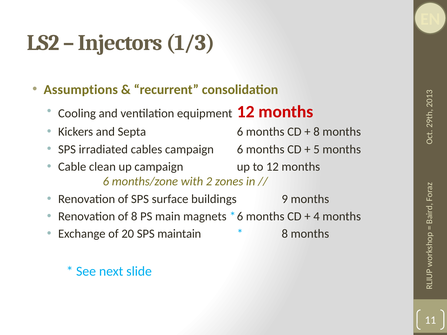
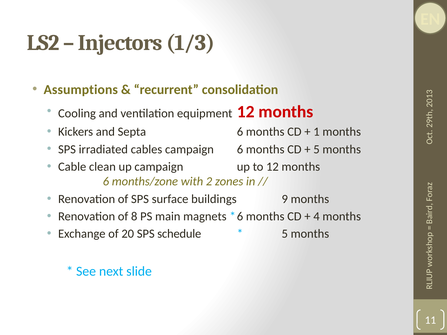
8: 8 -> 1 (317, 132)
maintain: maintain -> schedule (179, 234)
8: 8 -> 5 (285, 234)
